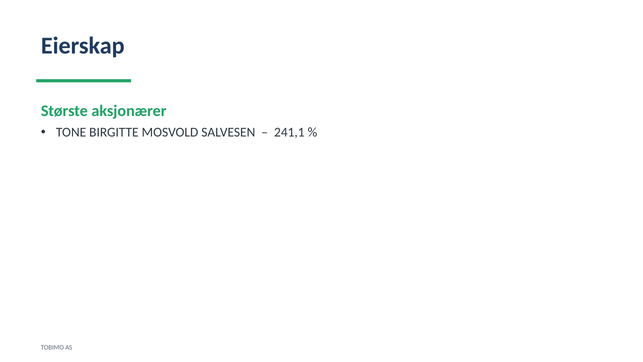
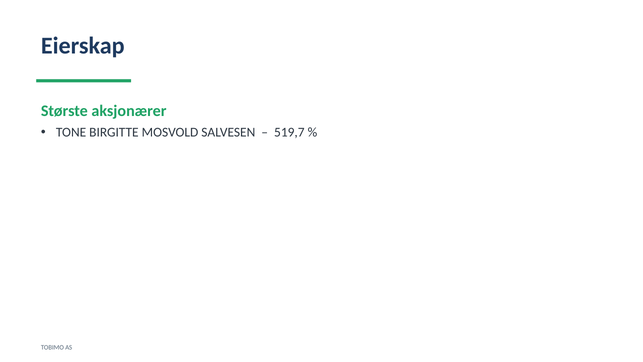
241,1: 241,1 -> 519,7 (289, 132)
